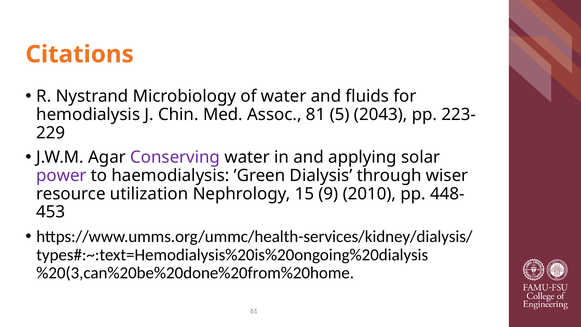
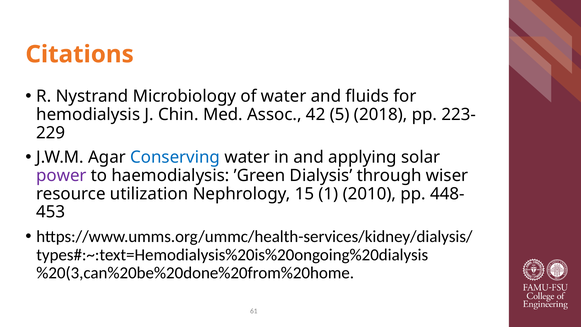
81: 81 -> 42 (316, 114)
2043: 2043 -> 2018 (381, 114)
Conserving colour: purple -> blue (175, 157)
9: 9 -> 1 (328, 194)
